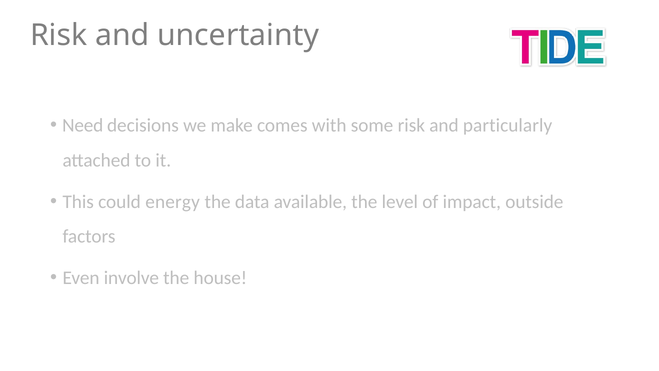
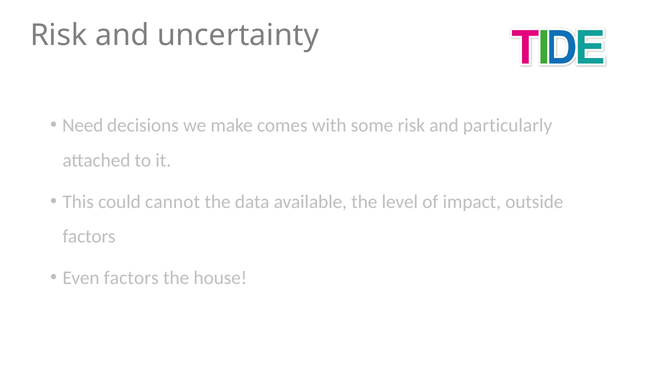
energy: energy -> cannot (173, 202)
Even involve: involve -> factors (131, 278)
